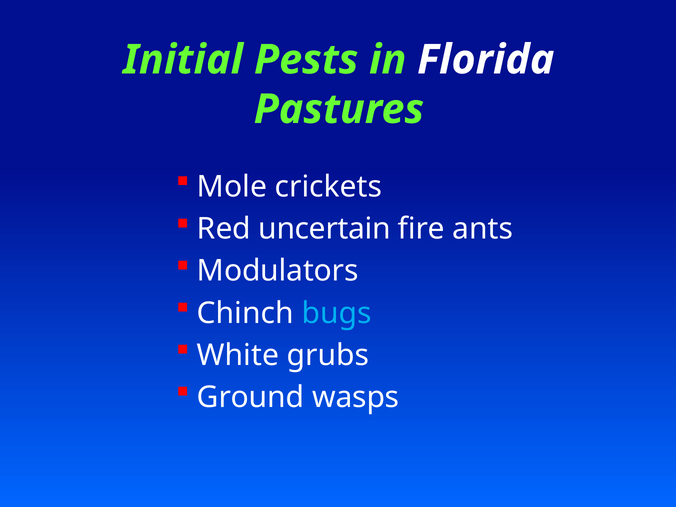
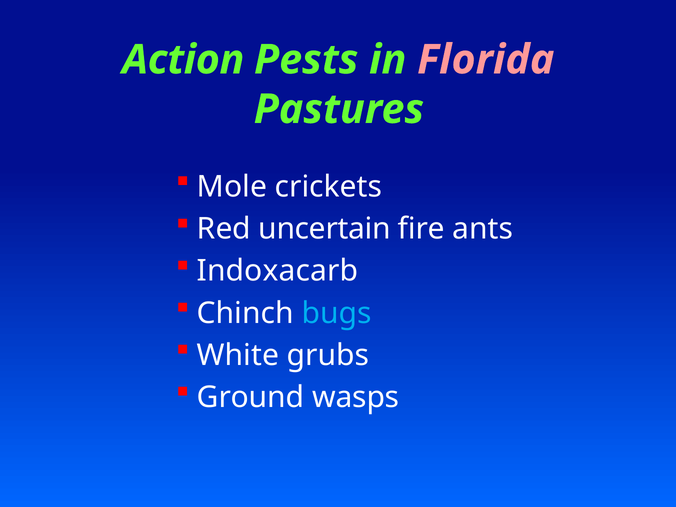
Initial: Initial -> Action (183, 60)
Florida colour: white -> pink (486, 60)
Modulators: Modulators -> Indoxacarb (278, 271)
